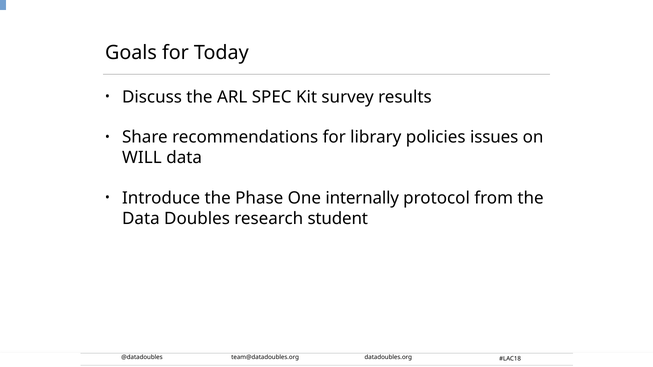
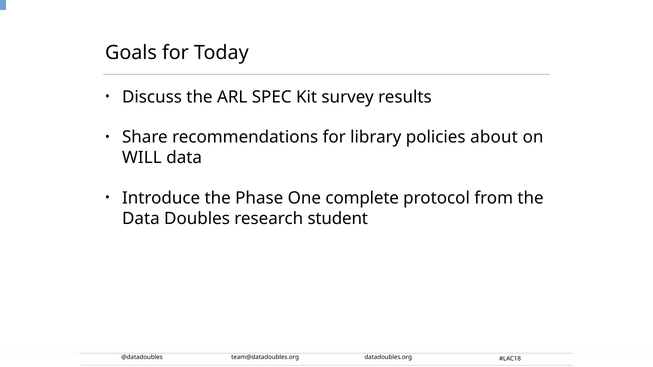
issues: issues -> about (494, 137)
internally: internally -> complete (362, 198)
